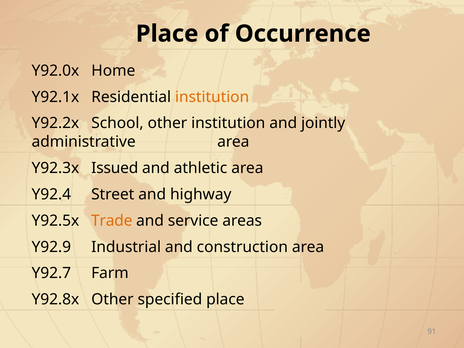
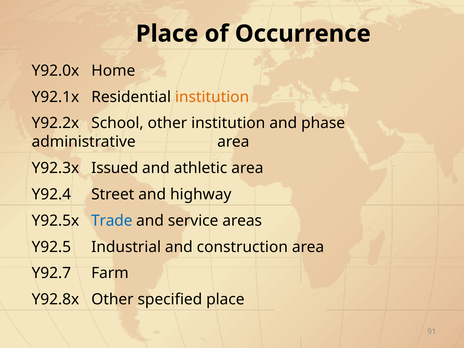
jointly: jointly -> phase (323, 123)
Trade colour: orange -> blue (112, 221)
Y92.9: Y92.9 -> Y92.5 (51, 247)
